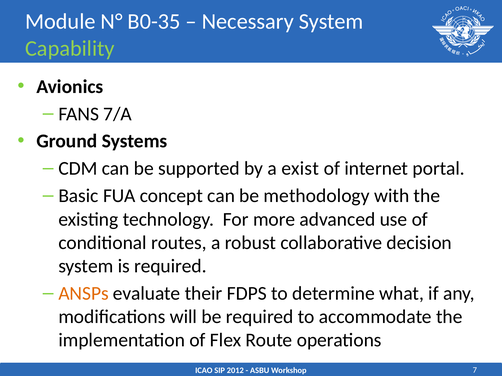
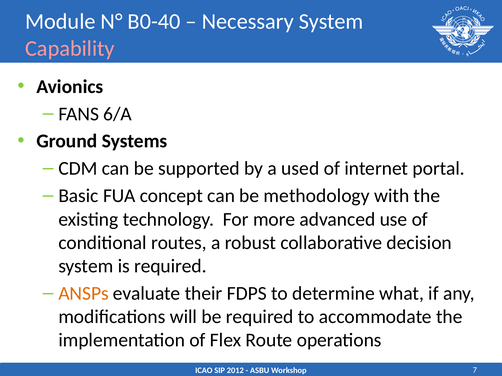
B0-35: B0-35 -> B0-40 (154, 22)
Capability colour: light green -> pink (70, 48)
7/A: 7/A -> 6/A (117, 114)
exist: exist -> used (300, 169)
